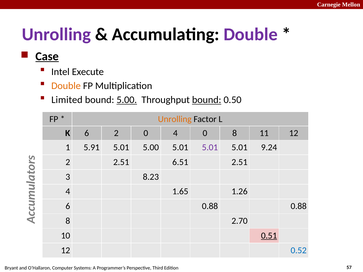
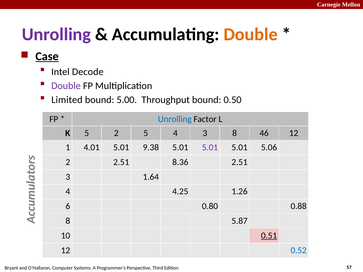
Double colour: purple -> orange (251, 35)
Execute: Execute -> Decode (88, 72)
Double colour: orange -> purple (66, 86)
5.00 underline: present -> none (127, 100)
bound underline: present -> none (207, 100)
Unrolling colour: orange -> blue (175, 119)
K 6: 6 -> 5 (87, 133)
2 0: 0 -> 5 (146, 133)
4 0: 0 -> 3 (205, 133)
11: 11 -> 46 (264, 133)
5.91: 5.91 -> 4.01 (92, 147)
5.01 5.00: 5.00 -> 9.38 (151, 147)
9.24: 9.24 -> 5.06 (269, 147)
6.51: 6.51 -> 8.36 (180, 162)
8.23: 8.23 -> 1.64 (151, 177)
1.65: 1.65 -> 4.25 (180, 192)
6 0.88: 0.88 -> 0.80 (210, 206)
2.70: 2.70 -> 5.87 (240, 221)
